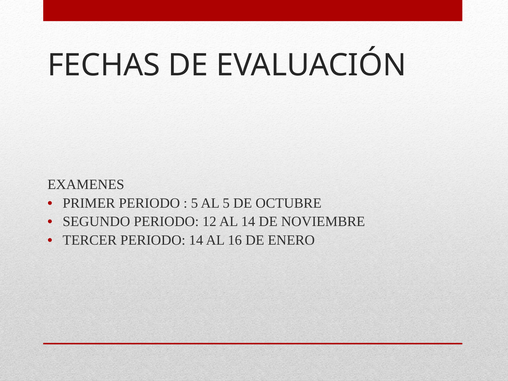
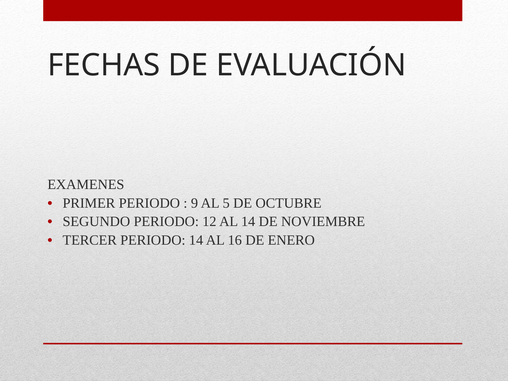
5: 5 -> 9 (195, 203)
